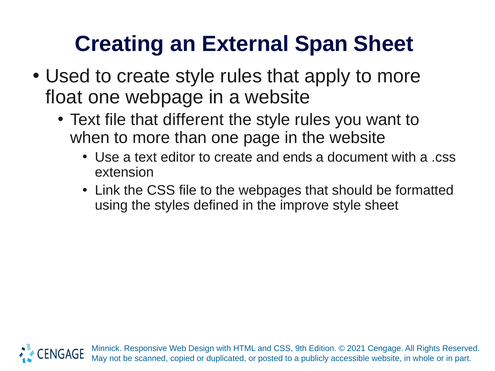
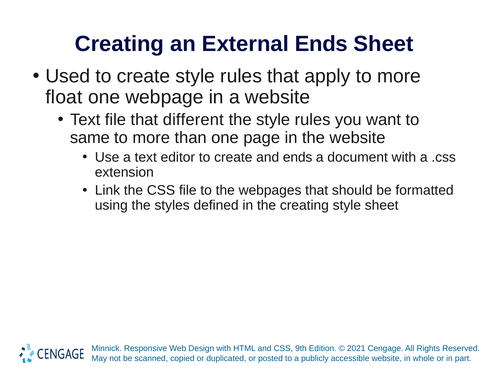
External Span: Span -> Ends (321, 44)
when: when -> same (90, 138)
the improve: improve -> creating (304, 205)
